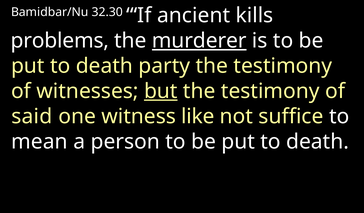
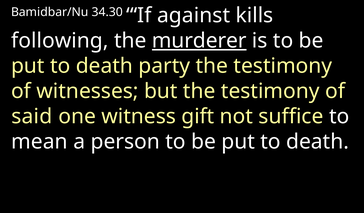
32.30: 32.30 -> 34.30 (107, 12)
ancient: ancient -> against (194, 15)
problems: problems -> following (60, 41)
but underline: present -> none (161, 91)
like: like -> gift (198, 117)
